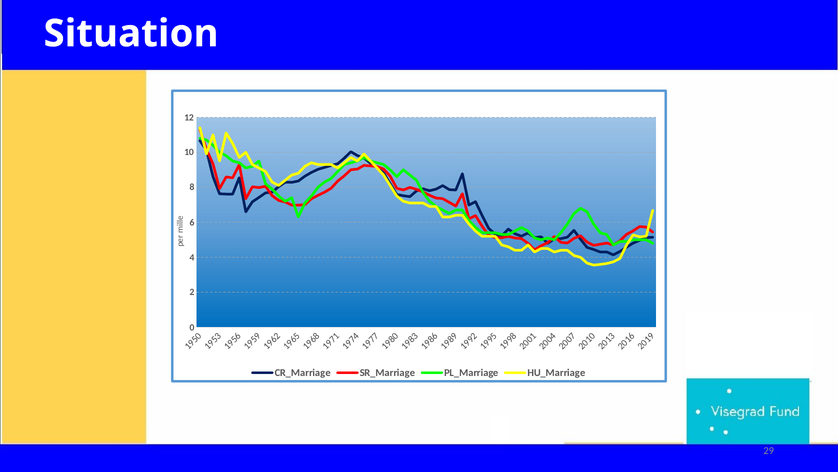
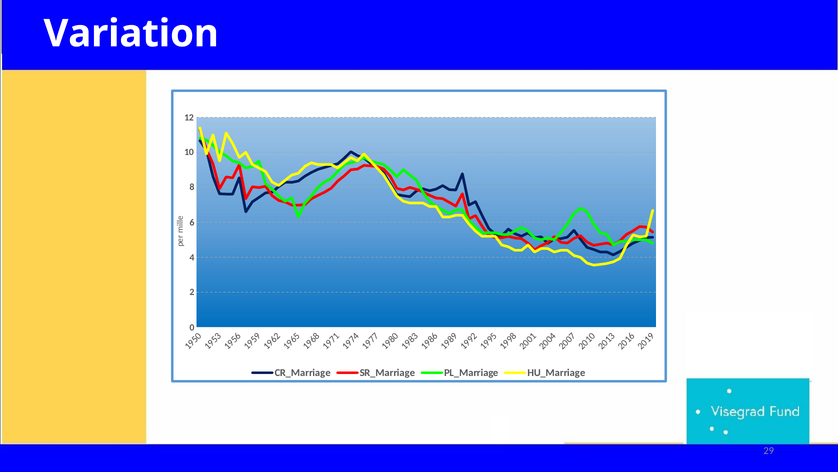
Situation: Situation -> Variation (131, 34)
